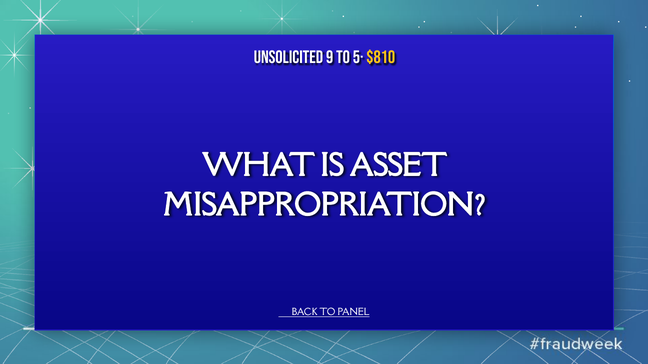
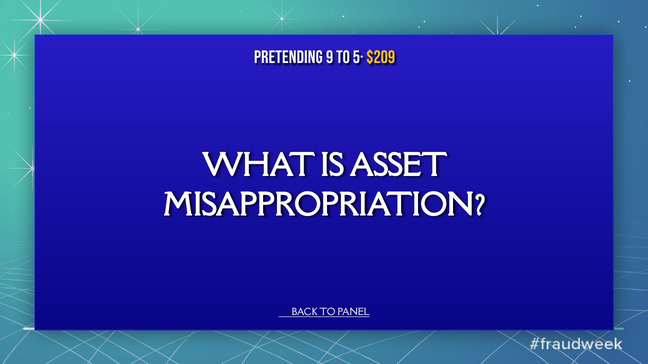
UNSOLICITED: UNSOLICITED -> PRETENDING (288, 57)
$810: $810 -> $209 (381, 57)
